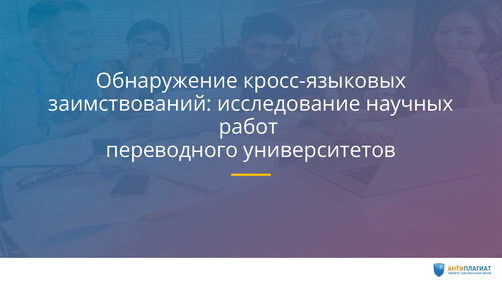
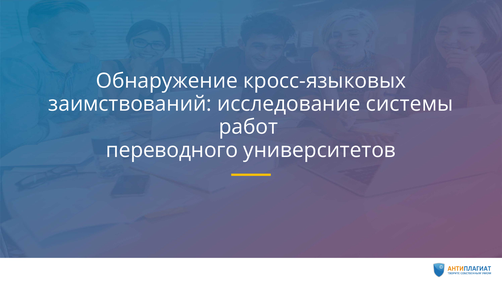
научных: научных -> системы (410, 104)
